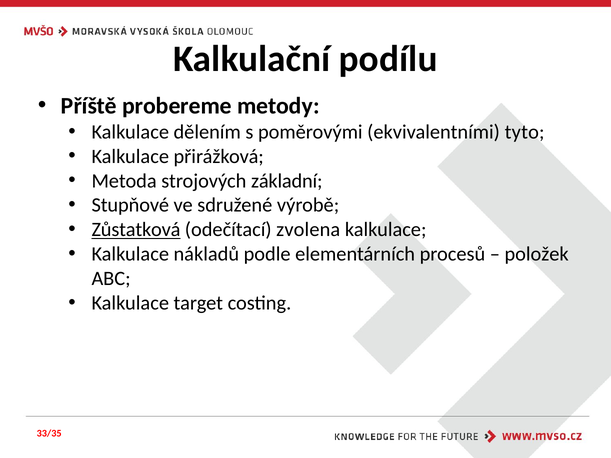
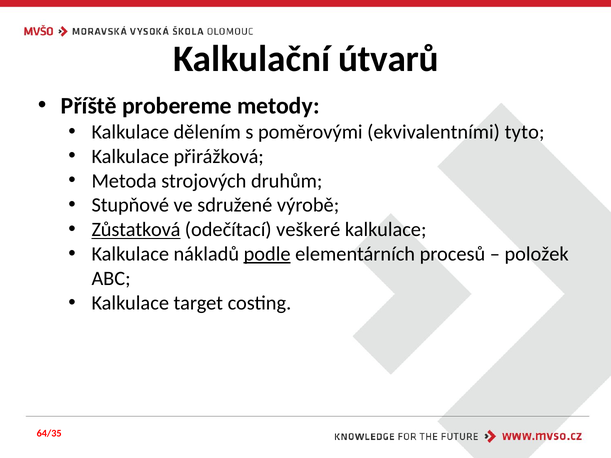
podílu: podílu -> útvarů (388, 59)
základní: základní -> druhům (287, 181)
zvolena: zvolena -> veškeré (308, 230)
podle underline: none -> present (267, 254)
33/35: 33/35 -> 64/35 (49, 434)
